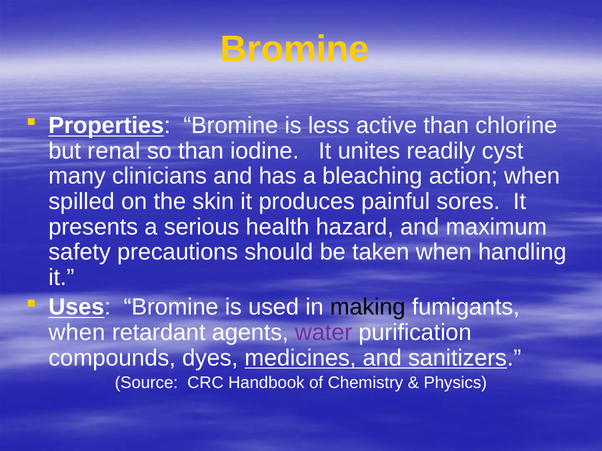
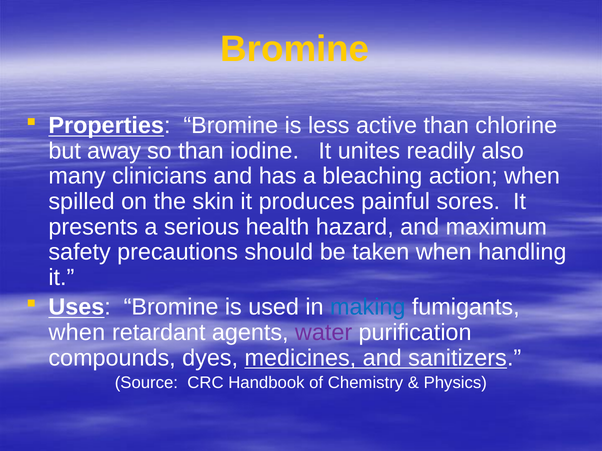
renal: renal -> away (114, 151)
cyst: cyst -> also (503, 151)
making colour: black -> blue (368, 308)
